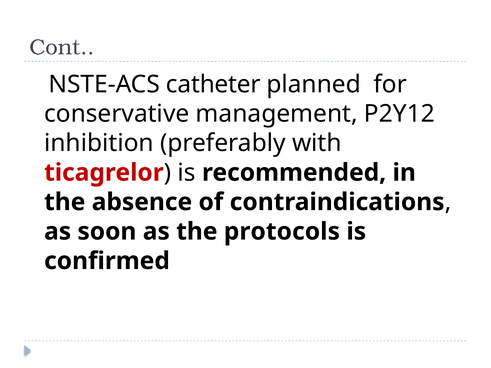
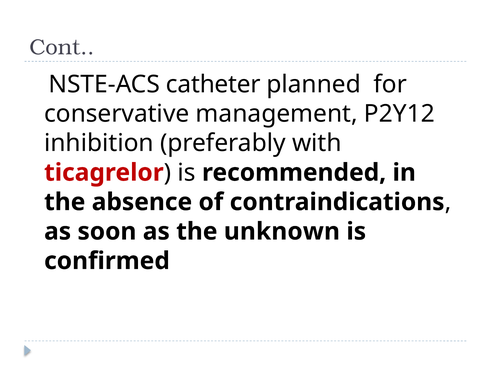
protocols: protocols -> unknown (282, 232)
